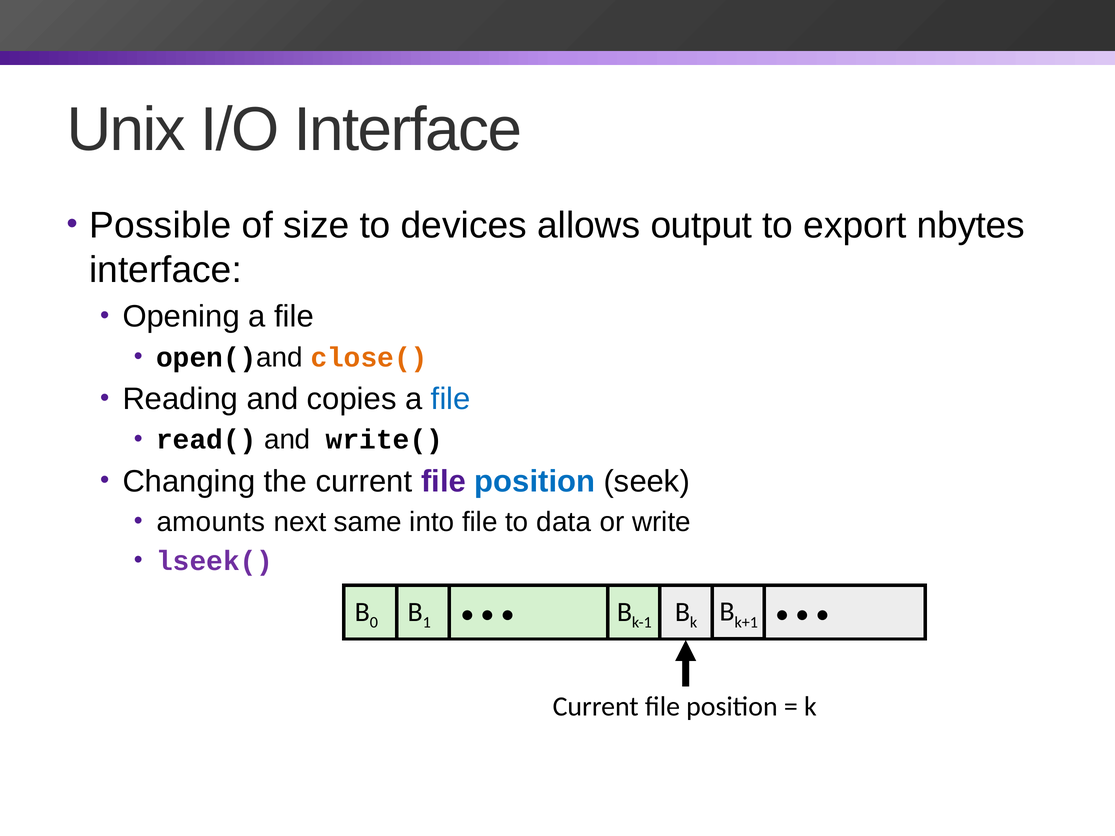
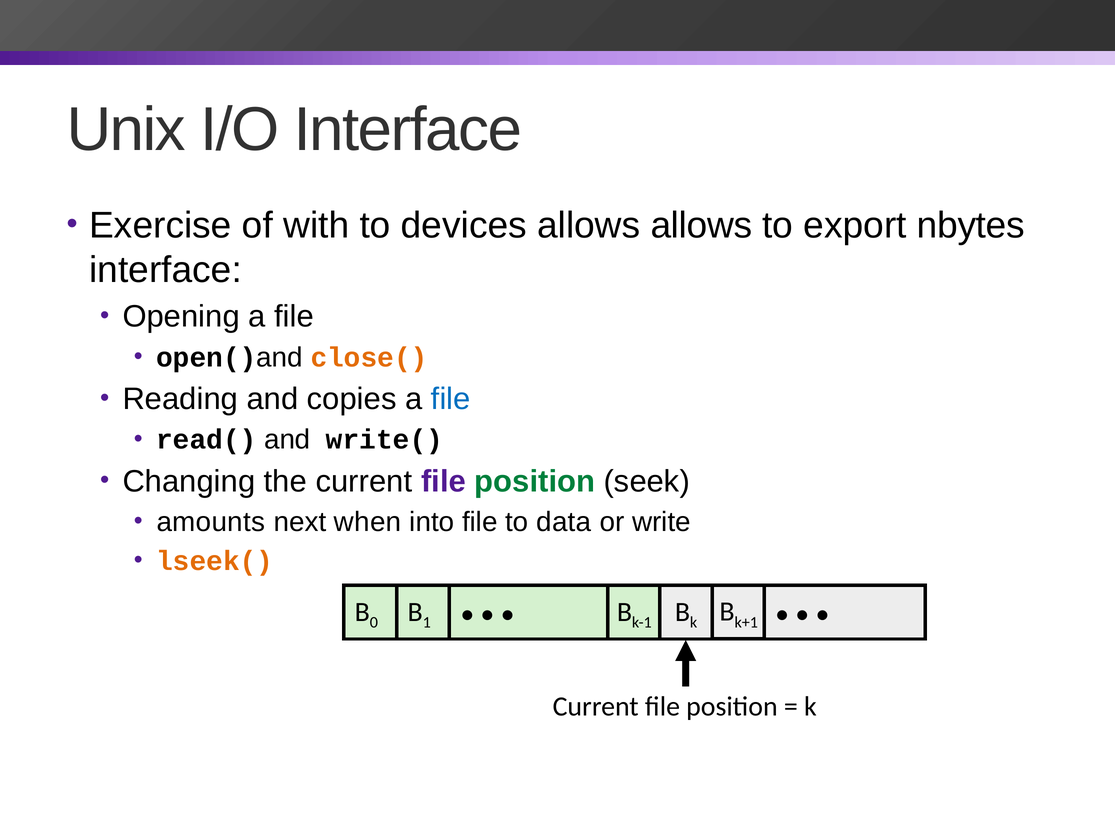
Possible: Possible -> Exercise (160, 226)
size: size -> with (316, 226)
allows output: output -> allows (701, 226)
position colour: blue -> green (535, 482)
same: same -> when (368, 522)
lseek( colour: purple -> orange (215, 561)
